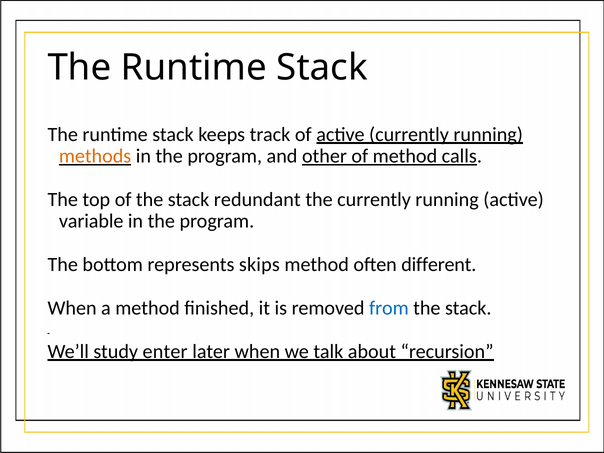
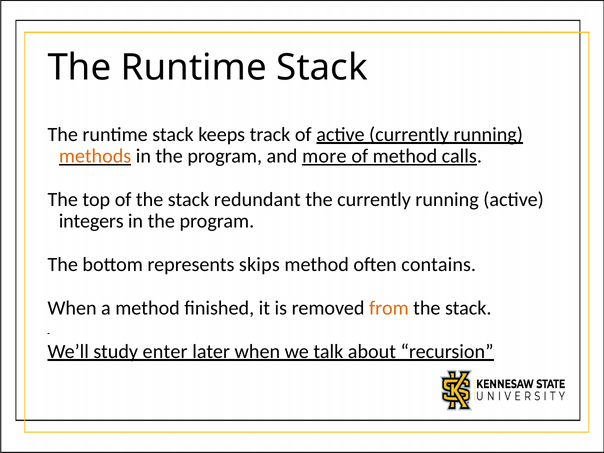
other: other -> more (324, 156)
variable: variable -> integers (91, 221)
different: different -> contains (439, 265)
from colour: blue -> orange (389, 308)
